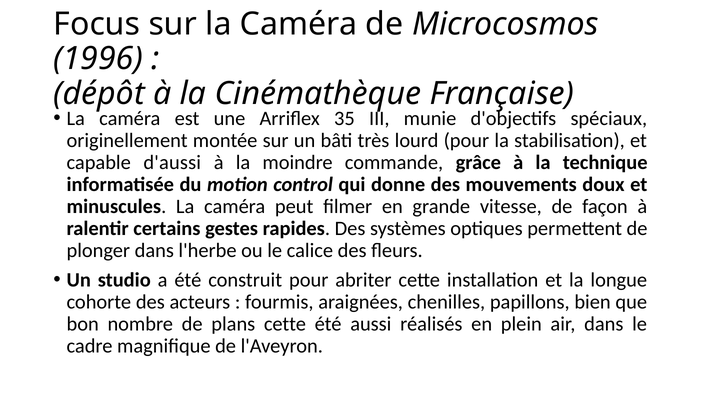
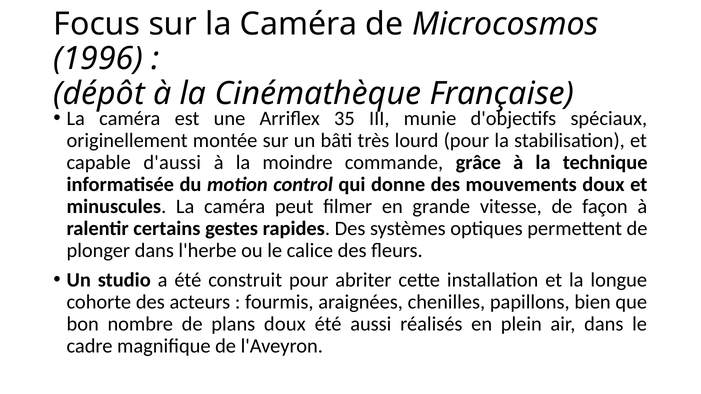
plans cette: cette -> doux (285, 324)
